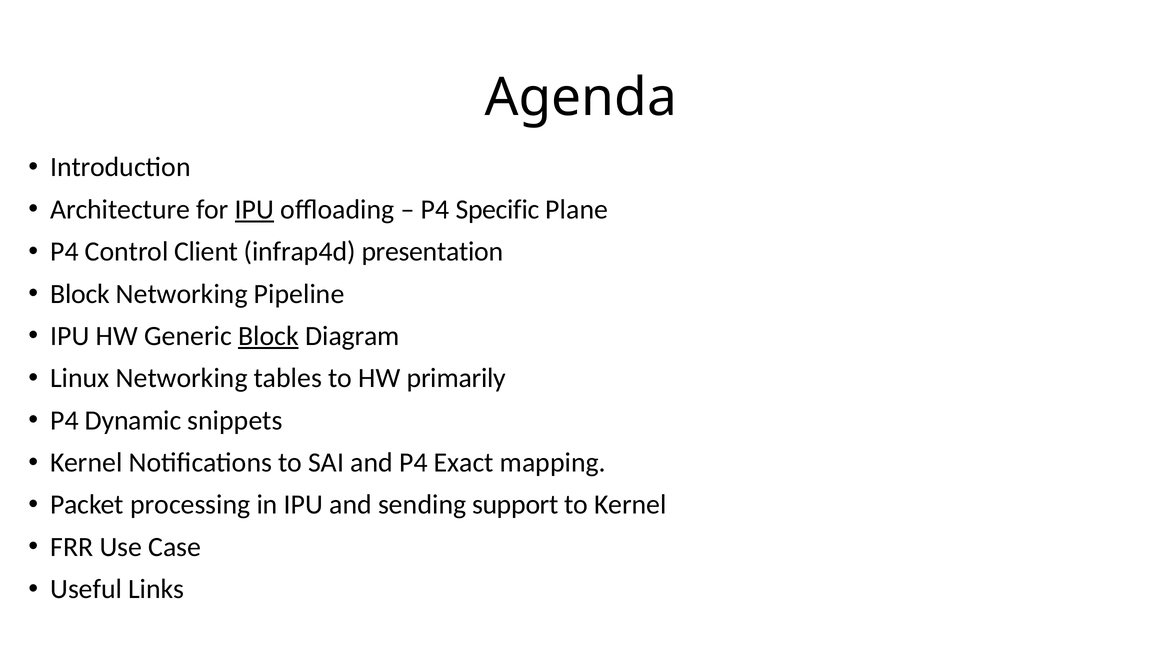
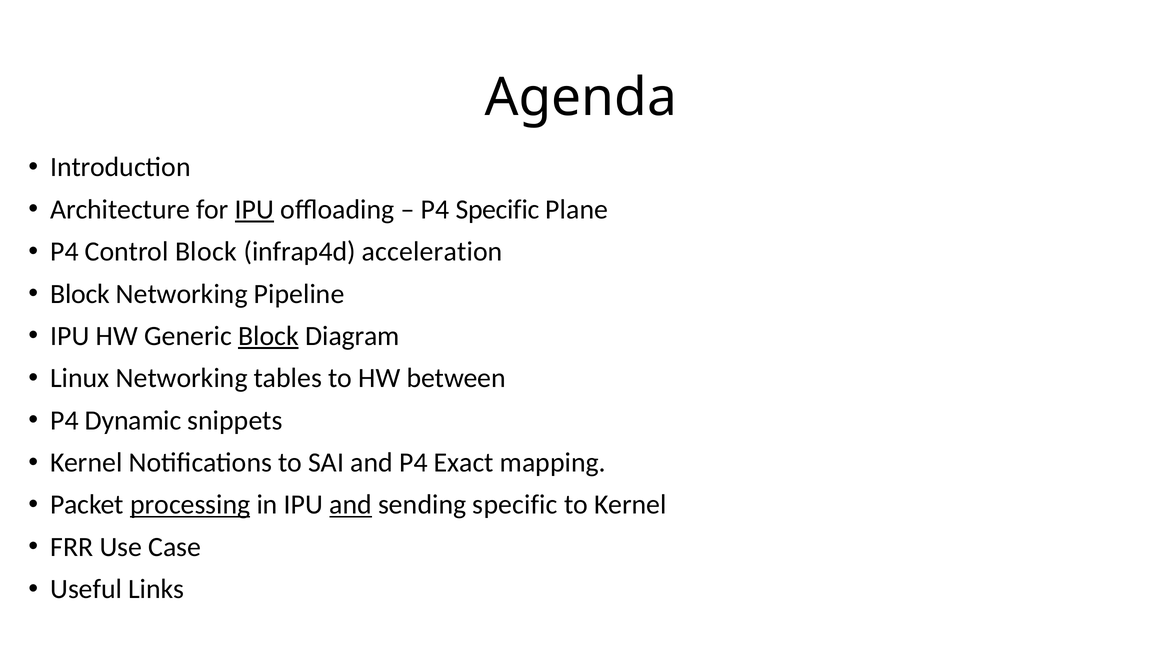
Control Client: Client -> Block (206, 252)
presentation: presentation -> acceleration (432, 252)
primarily: primarily -> between (456, 378)
processing underline: none -> present (190, 505)
and underline: none -> present (351, 505)
sending support: support -> specific (515, 505)
